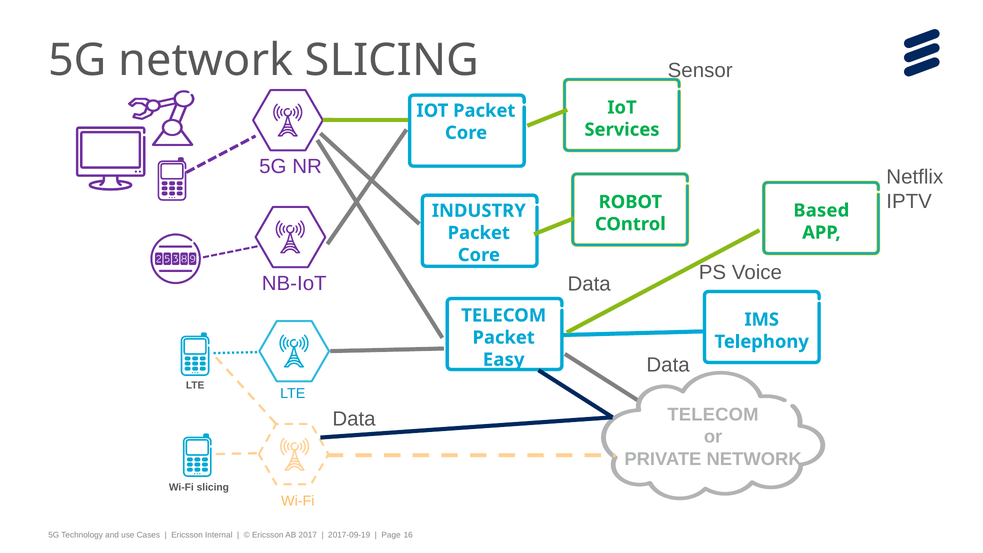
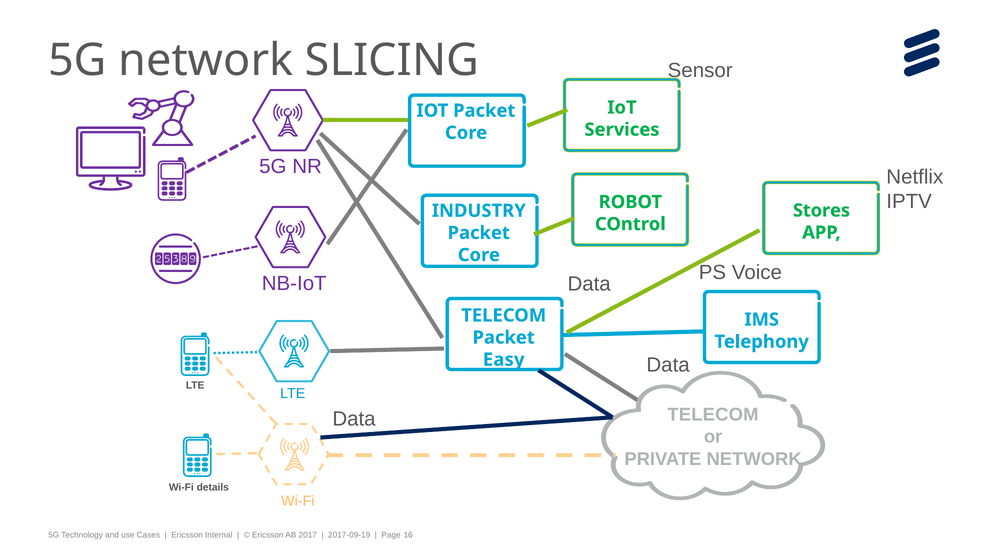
Based: Based -> Stores (821, 210)
Wi-Fi slicing: slicing -> details (213, 487)
